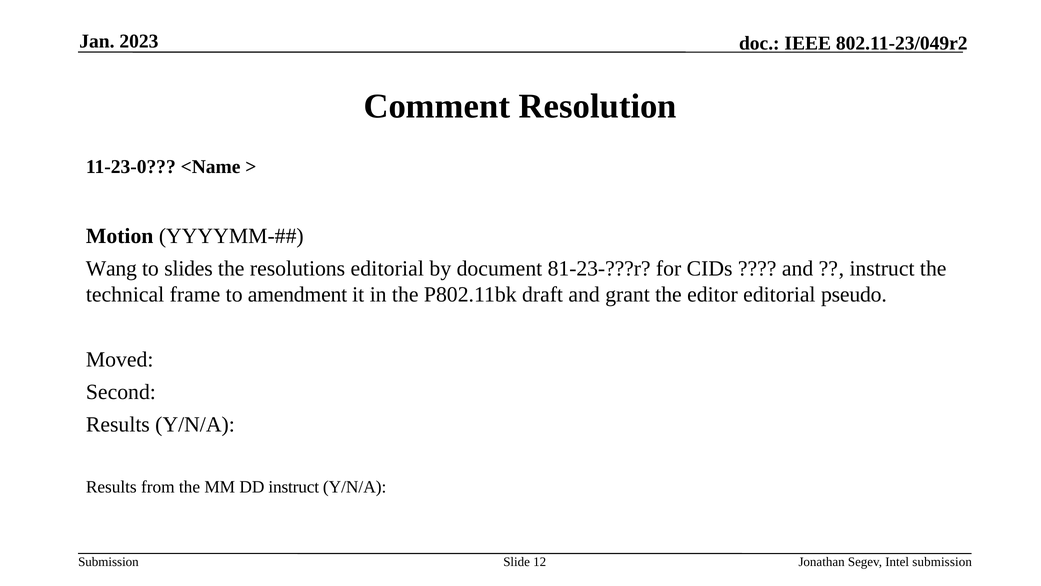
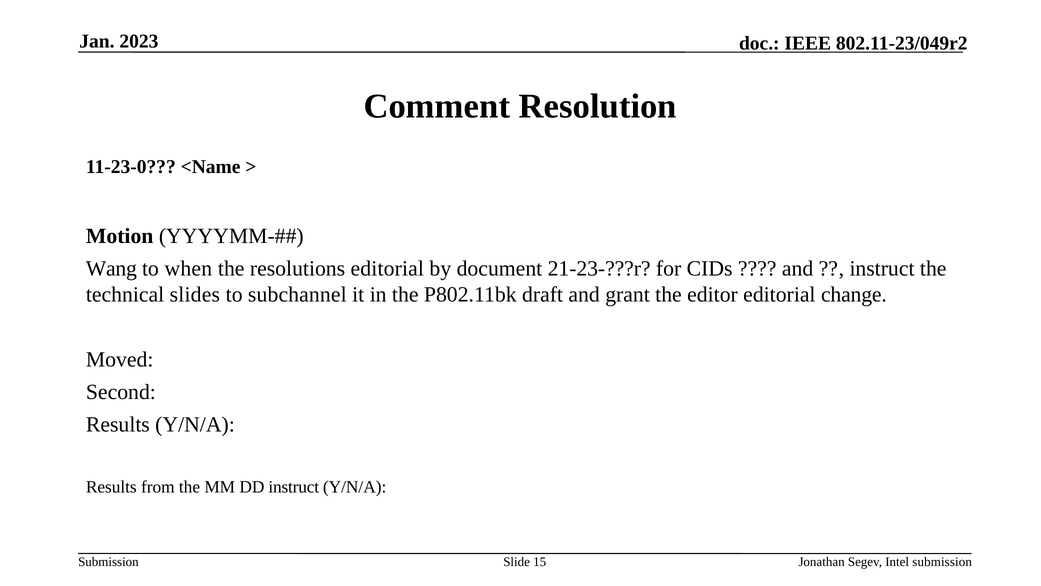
slides: slides -> when (188, 268)
81-23-???r: 81-23-???r -> 21-23-???r (599, 268)
frame: frame -> slides (195, 294)
amendment: amendment -> subchannel (297, 294)
pseudo: pseudo -> change (854, 294)
12: 12 -> 15 (540, 562)
